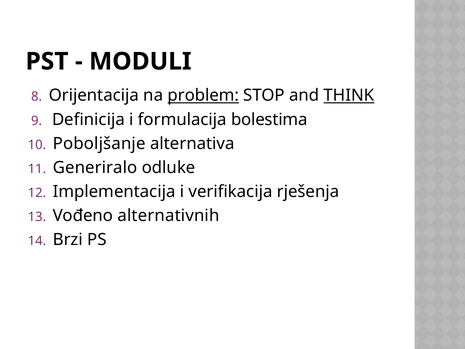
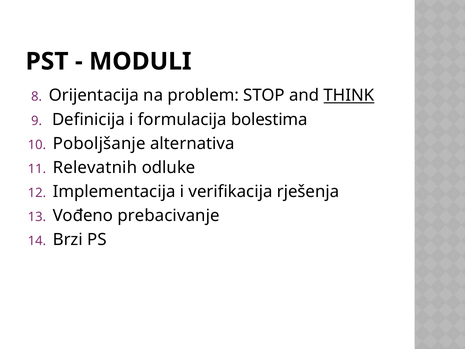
problem underline: present -> none (203, 95)
Generiralo: Generiralo -> Relevatnih (95, 167)
alternativnih: alternativnih -> prebacivanje (169, 215)
